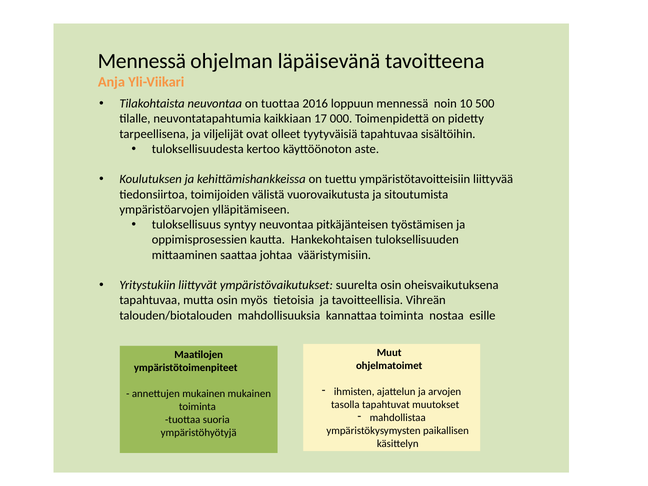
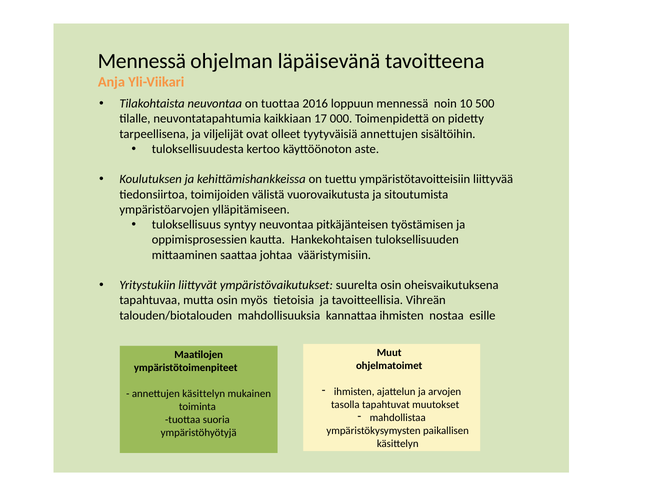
tyytyväisiä tapahtuvaa: tapahtuvaa -> annettujen (389, 134)
kannattaa toiminta: toiminta -> ihmisten (402, 315)
annettujen mukainen: mukainen -> käsittelyn (204, 394)
